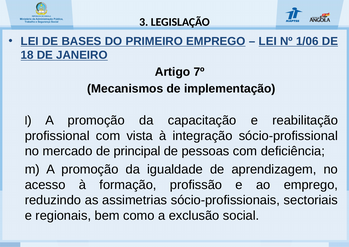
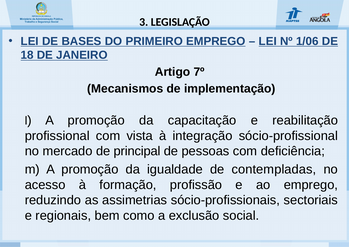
aprendizagem: aprendizagem -> contempladas (274, 169)
